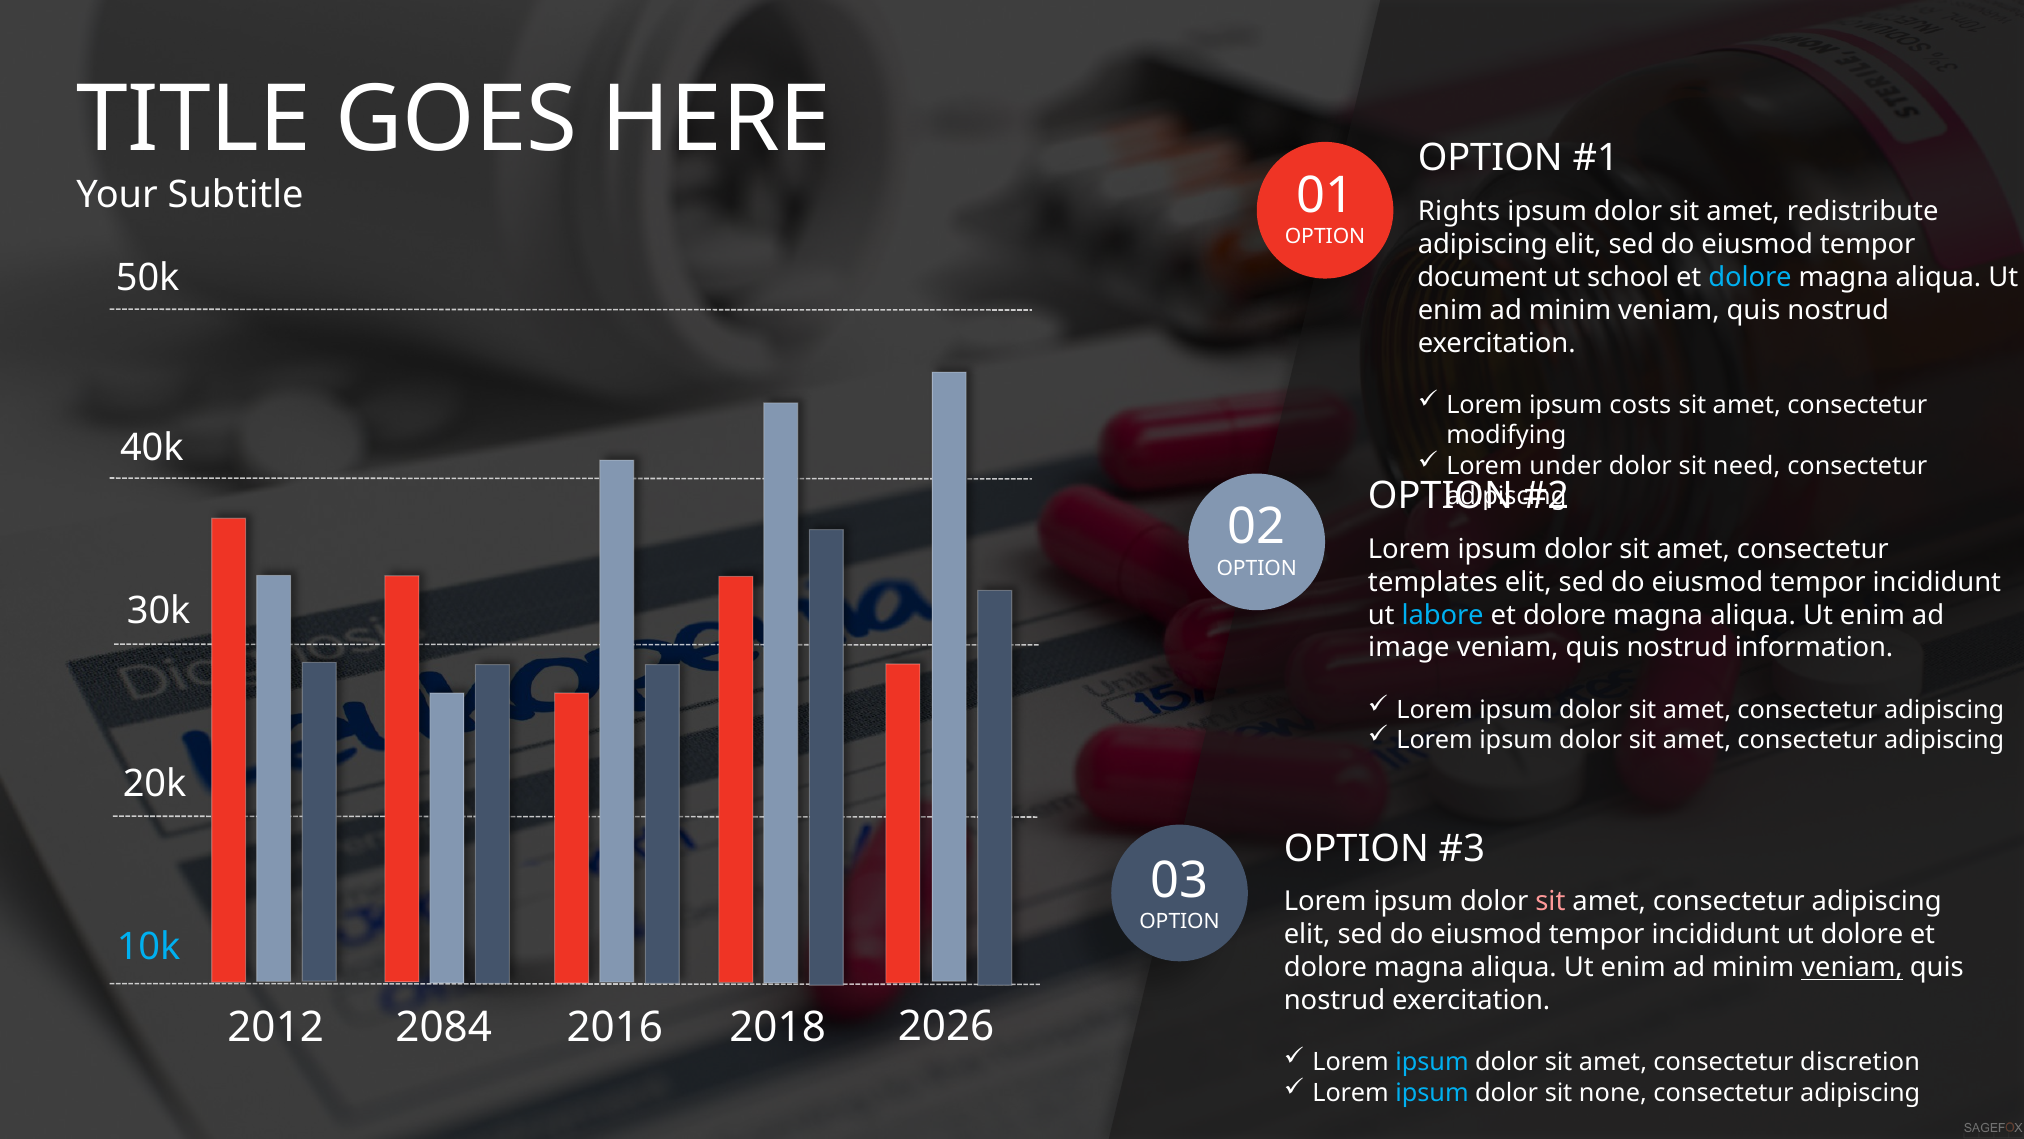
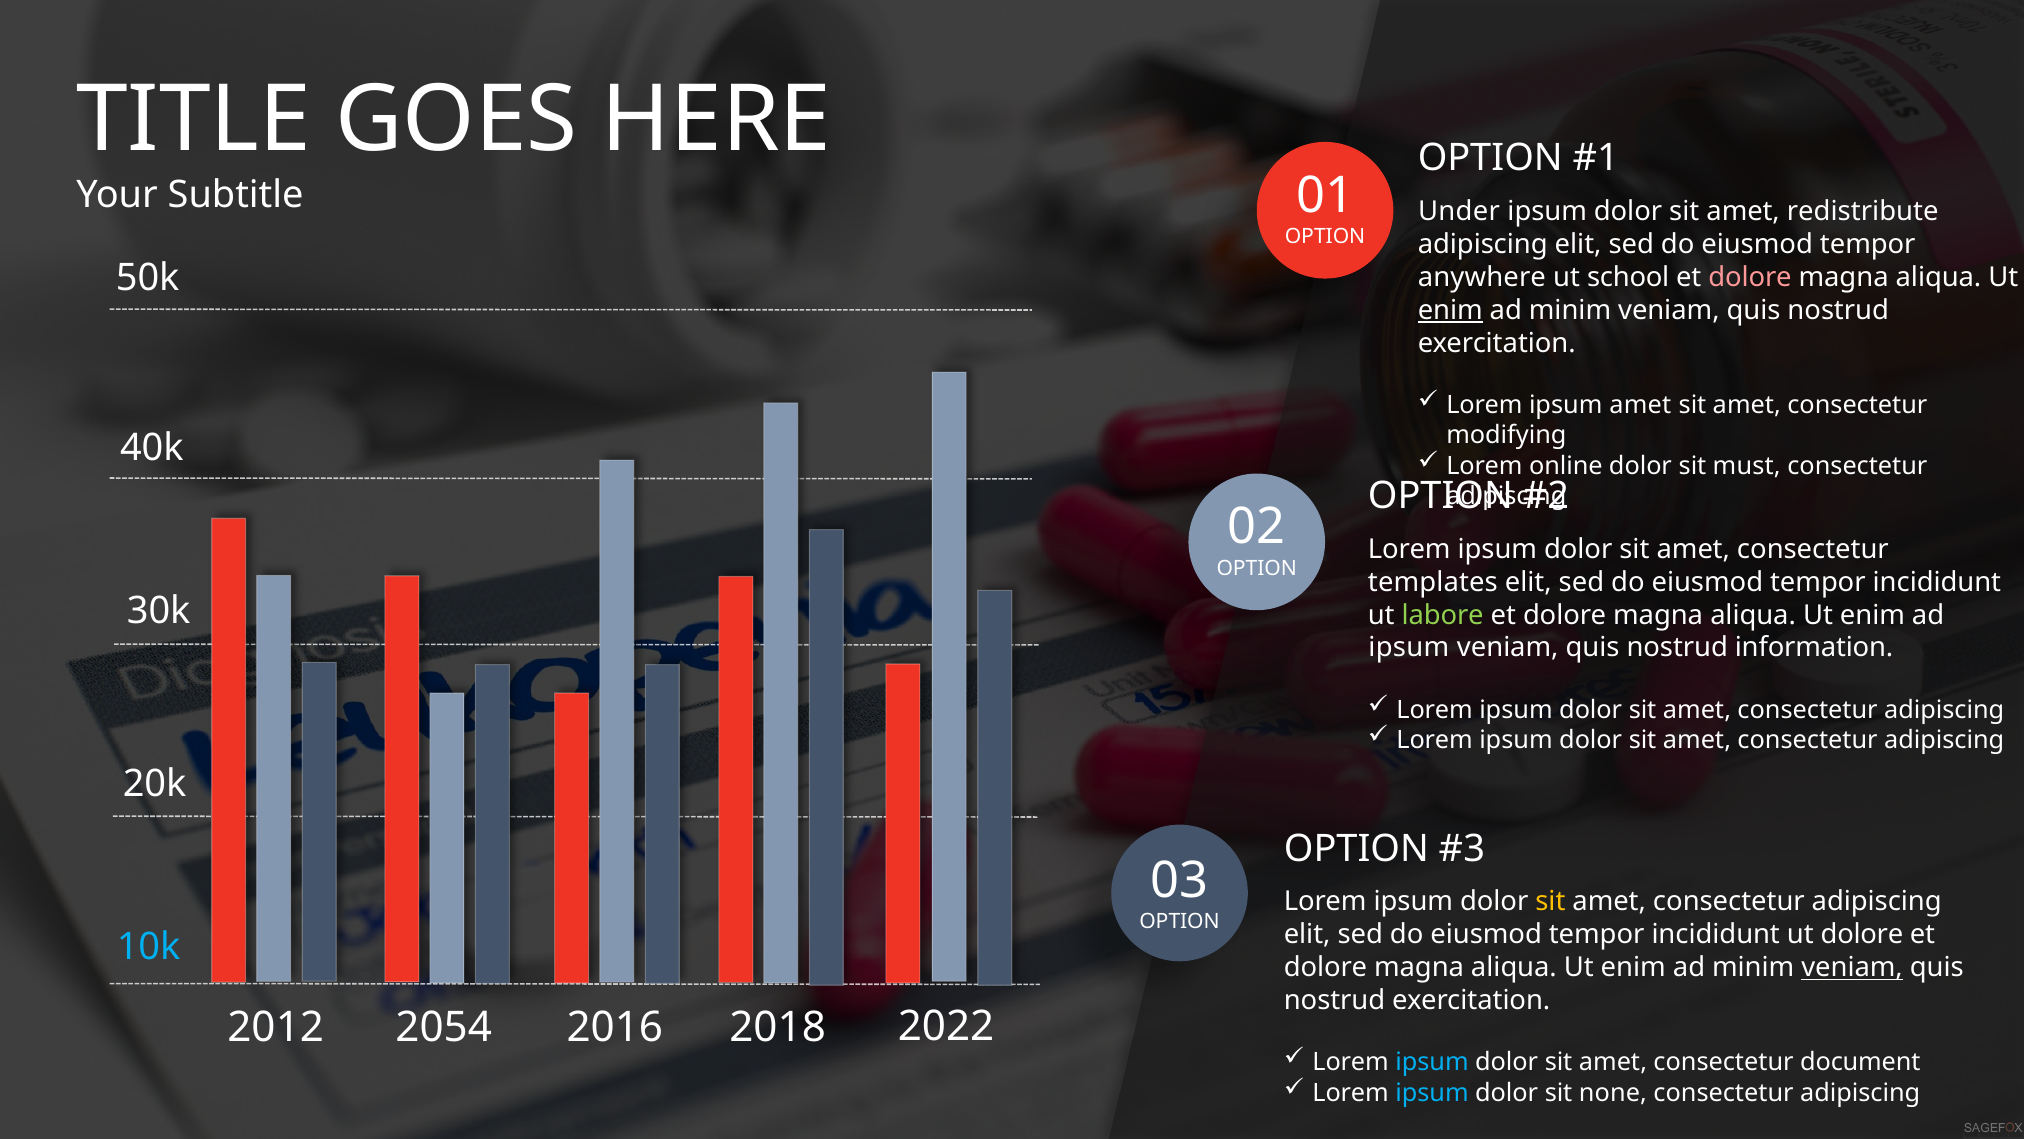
Rights: Rights -> Under (1459, 211)
document: document -> anywhere (1482, 277)
dolore colour: light blue -> pink (1750, 277)
enim underline: none -> present (1450, 310)
ipsum costs: costs -> amet (1640, 405)
under: under -> online (1566, 466)
need: need -> must (1747, 466)
labore colour: light blue -> light green (1443, 615)
image: image -> ipsum (1409, 648)
sit colour: pink -> yellow (1550, 901)
2084: 2084 -> 2054 (444, 1027)
2026: 2026 -> 2022 (946, 1026)
discretion: discretion -> document (1860, 1062)
